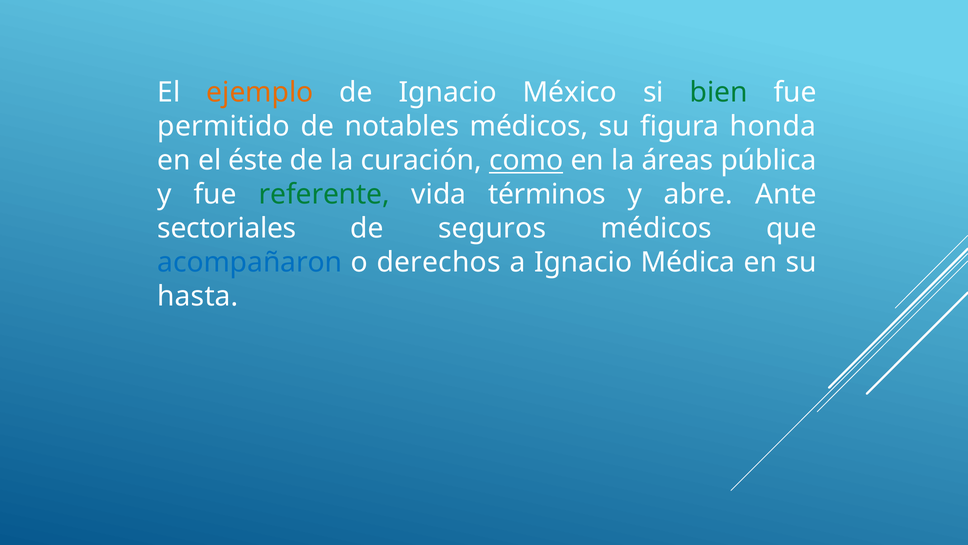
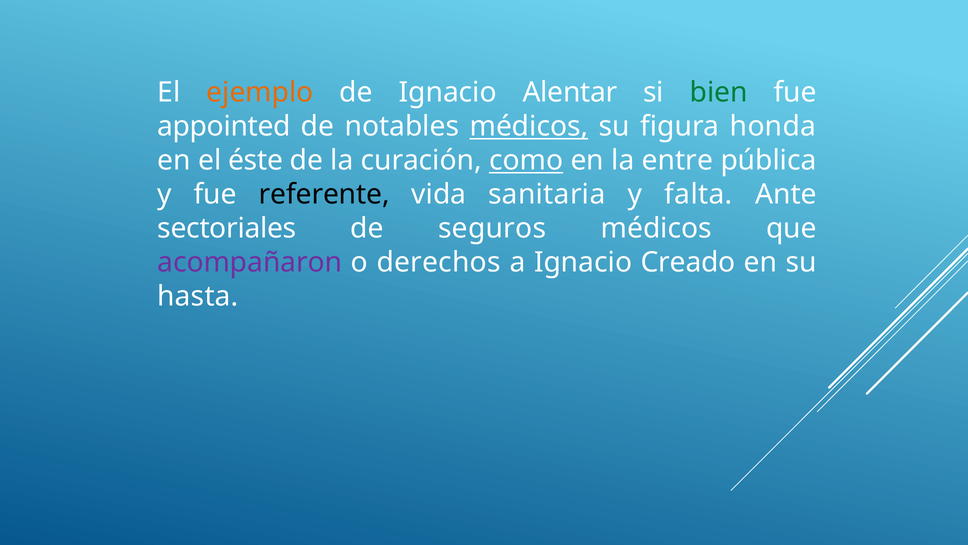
México: México -> Alentar (570, 93)
permitido: permitido -> appointed (224, 126)
médicos underline: none -> present (529, 126)
áreas: áreas -> entre (677, 160)
referente colour: green -> black (324, 194)
términos: términos -> sanitaria (547, 194)
abre: abre -> falta (698, 194)
acompañaron colour: blue -> purple (250, 262)
Médica: Médica -> Creado (688, 262)
